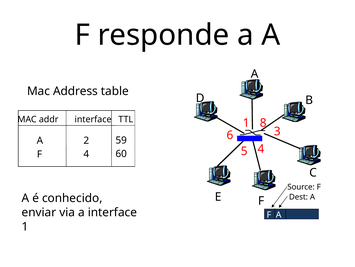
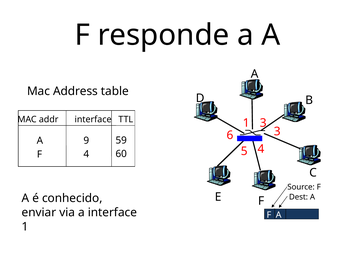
1 8: 8 -> 3 (263, 123)
2: 2 -> 9 (86, 140)
